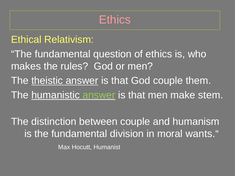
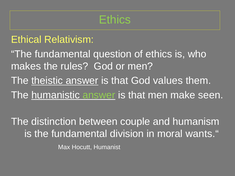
Ethics colour: pink -> light green (115, 20)
God couple: couple -> values (168, 81)
stem: stem -> seen (211, 95)
